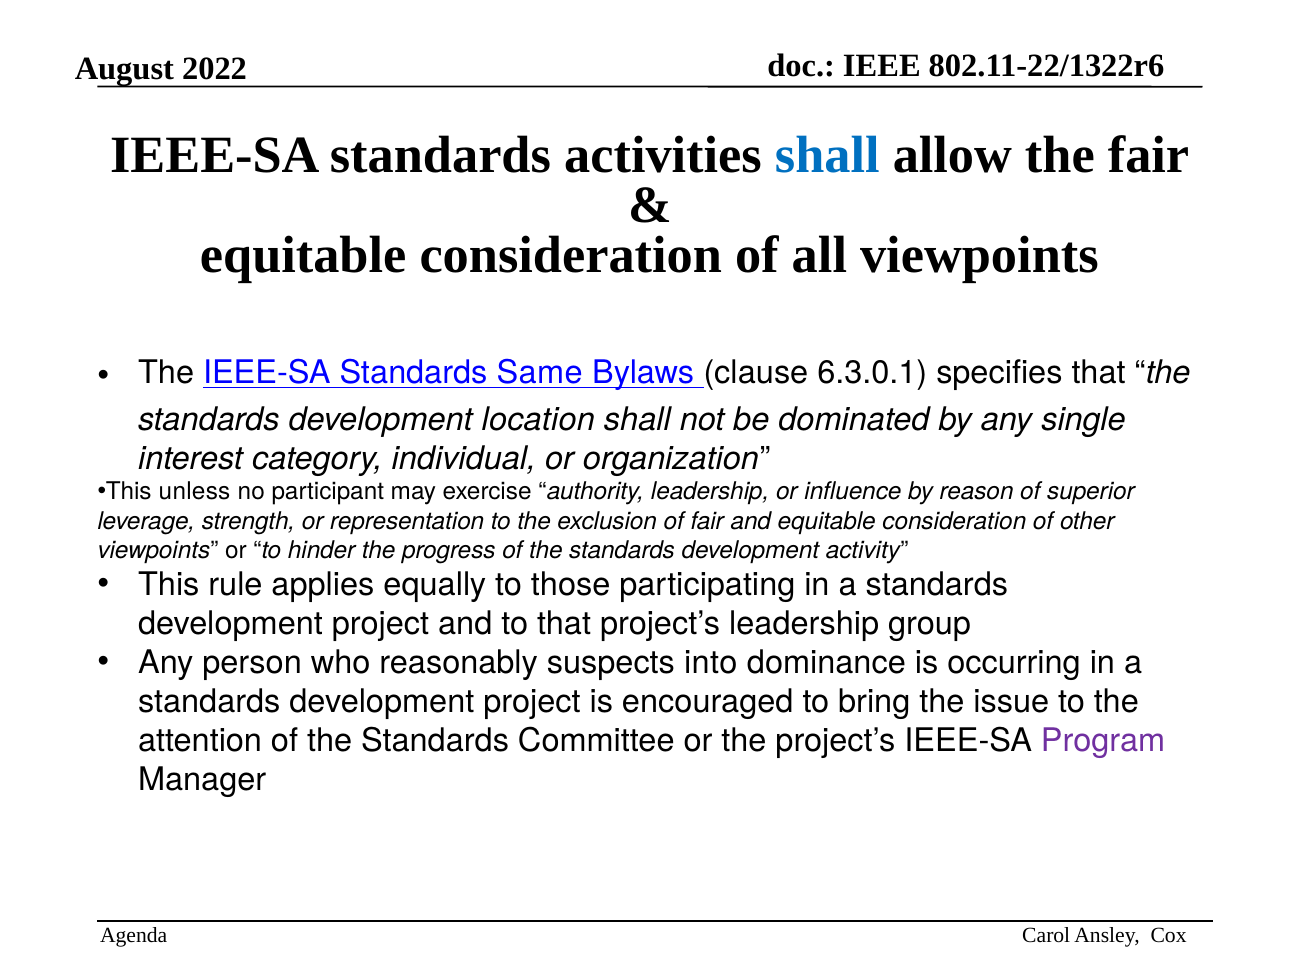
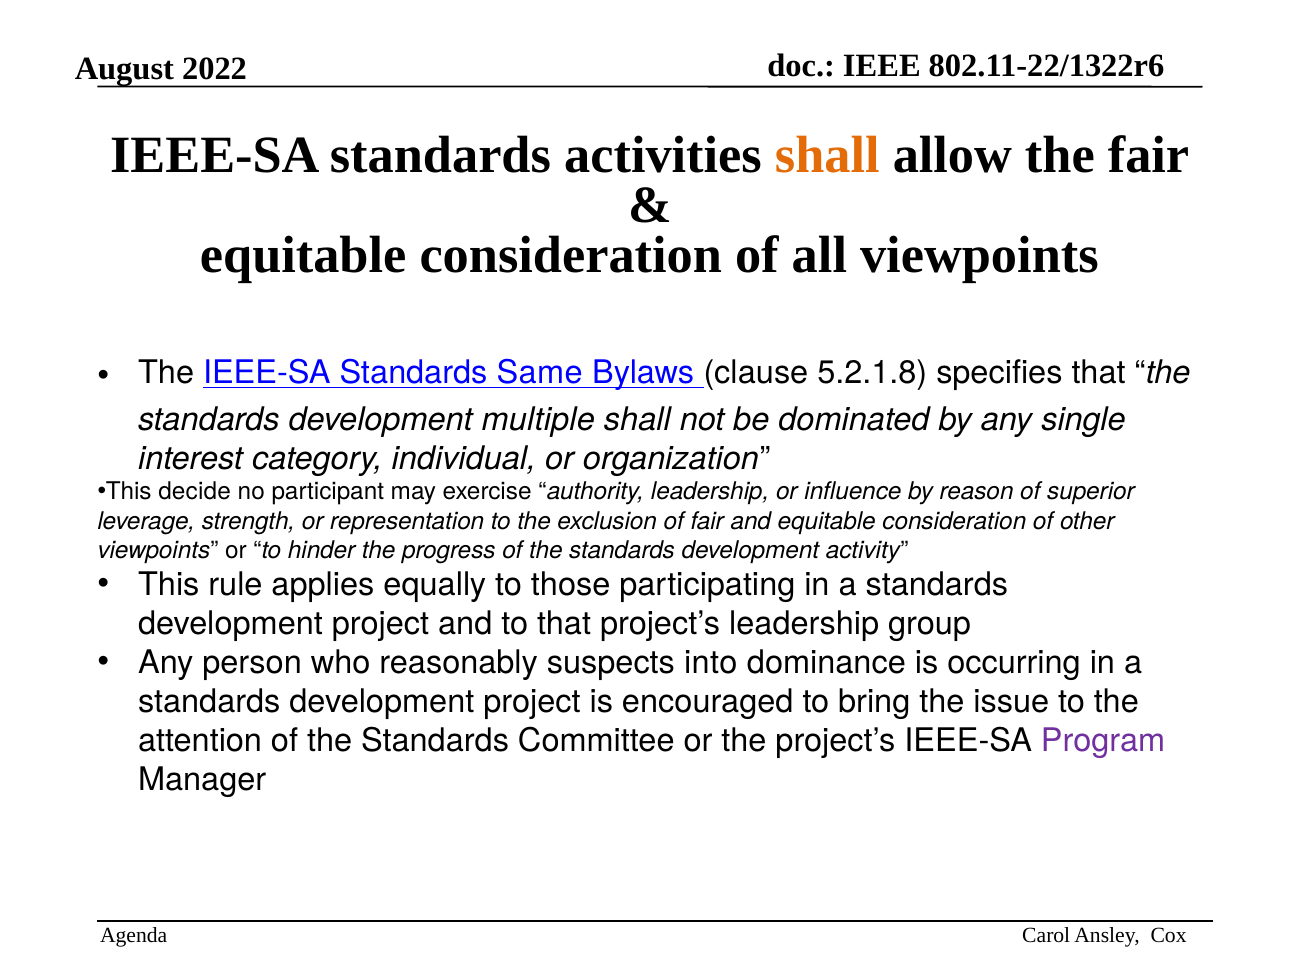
shall colour: blue -> orange (827, 155)
6.3.0.1: 6.3.0.1 -> 5.2.1.8 (872, 373)
location: location -> multiple (538, 419)
unless: unless -> decide (195, 492)
